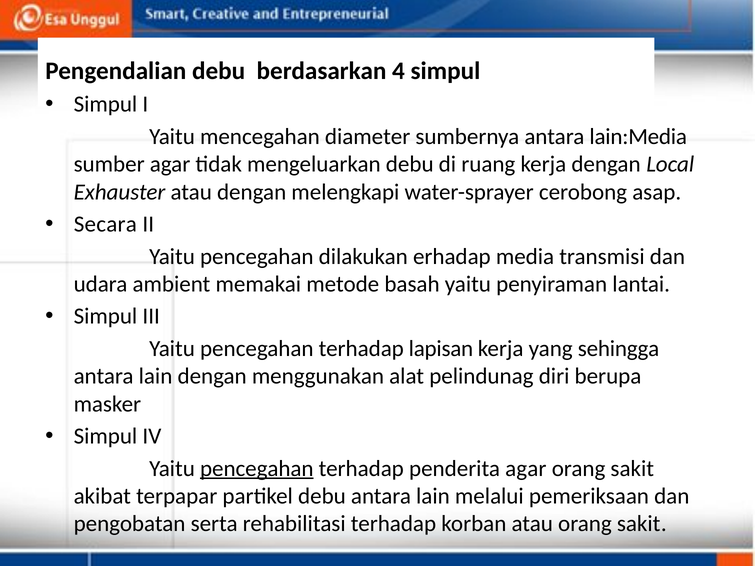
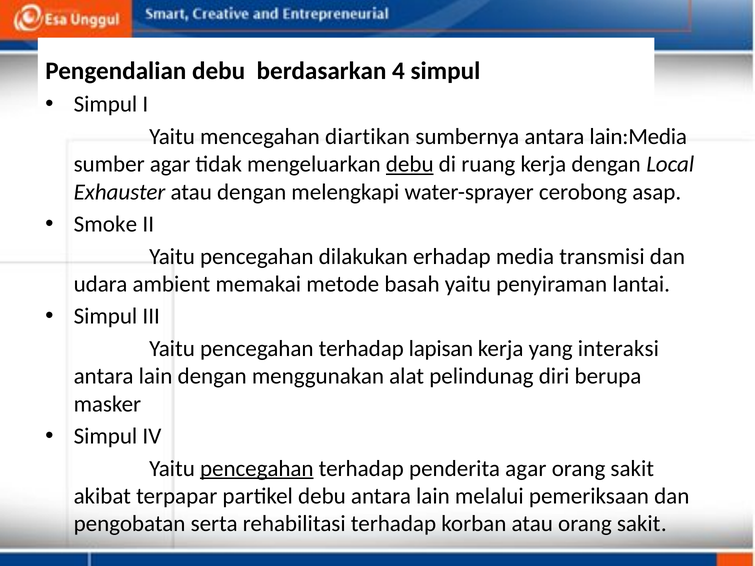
diameter: diameter -> diartikan (368, 137)
debu underline: none -> present (410, 164)
Secara: Secara -> Smoke (105, 224)
sehingga: sehingga -> interaksi (618, 349)
